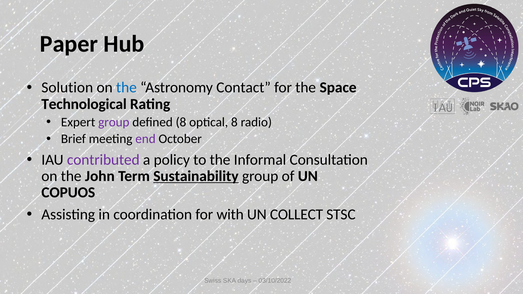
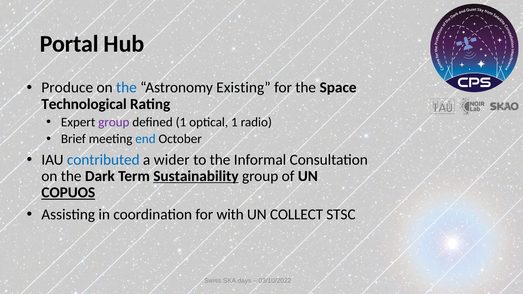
Paper: Paper -> Portal (69, 44)
Solution: Solution -> Produce (67, 88)
Contact: Contact -> Existing (244, 88)
defined 8: 8 -> 1 (181, 122)
optical 8: 8 -> 1 (234, 122)
end colour: purple -> blue (146, 139)
contributed colour: purple -> blue (103, 160)
policy: policy -> wider (172, 160)
John: John -> Dark (100, 176)
COPUOS underline: none -> present (68, 193)
